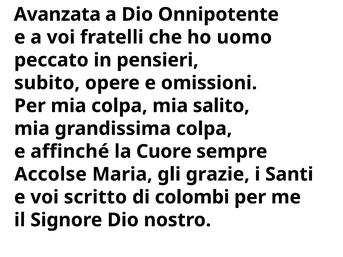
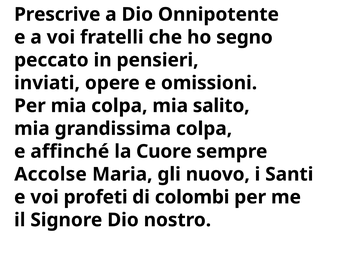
Avanzata: Avanzata -> Prescrive (57, 14)
uomo: uomo -> segno (244, 37)
subito: subito -> inviati (47, 83)
grazie: grazie -> nuovo (218, 174)
scritto: scritto -> profeti (96, 197)
